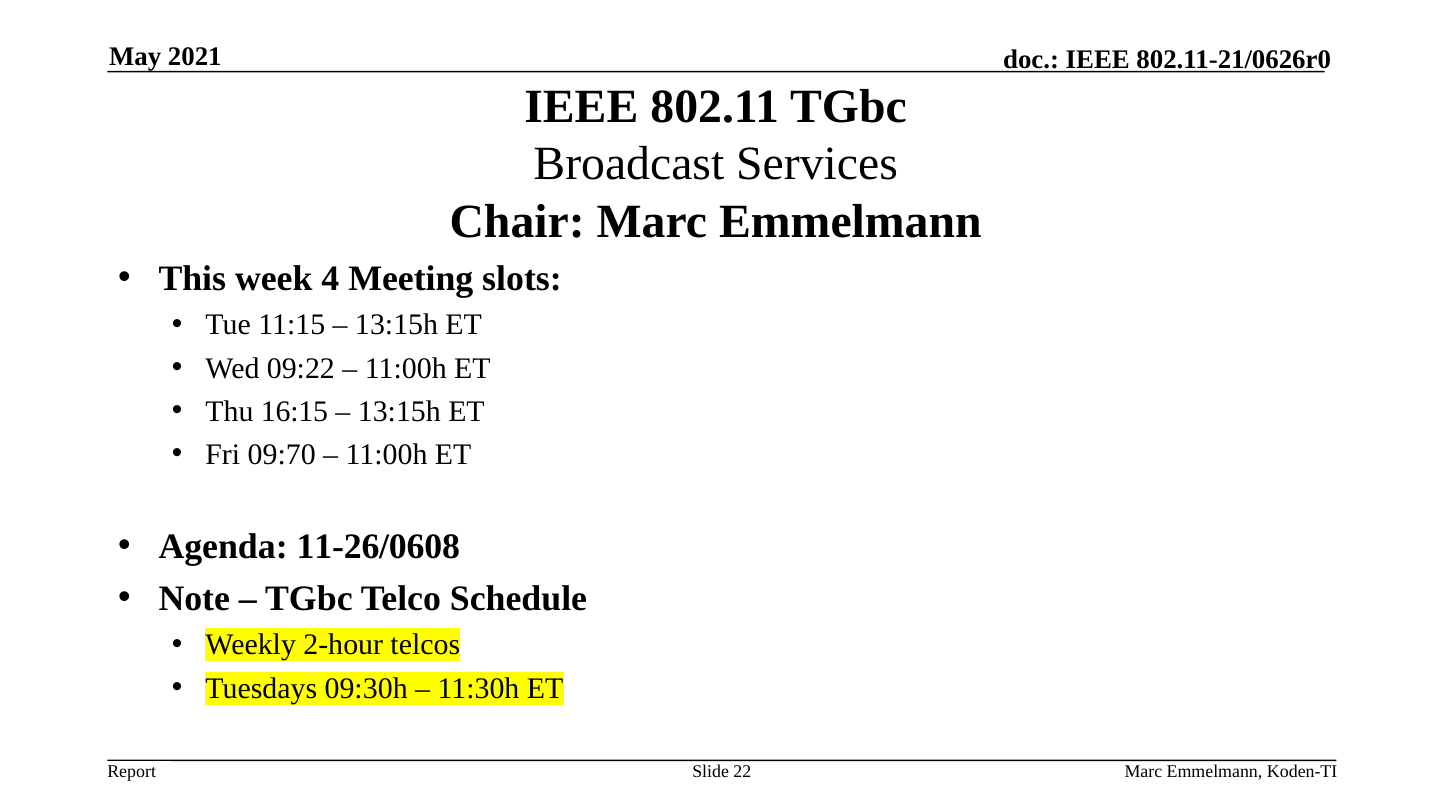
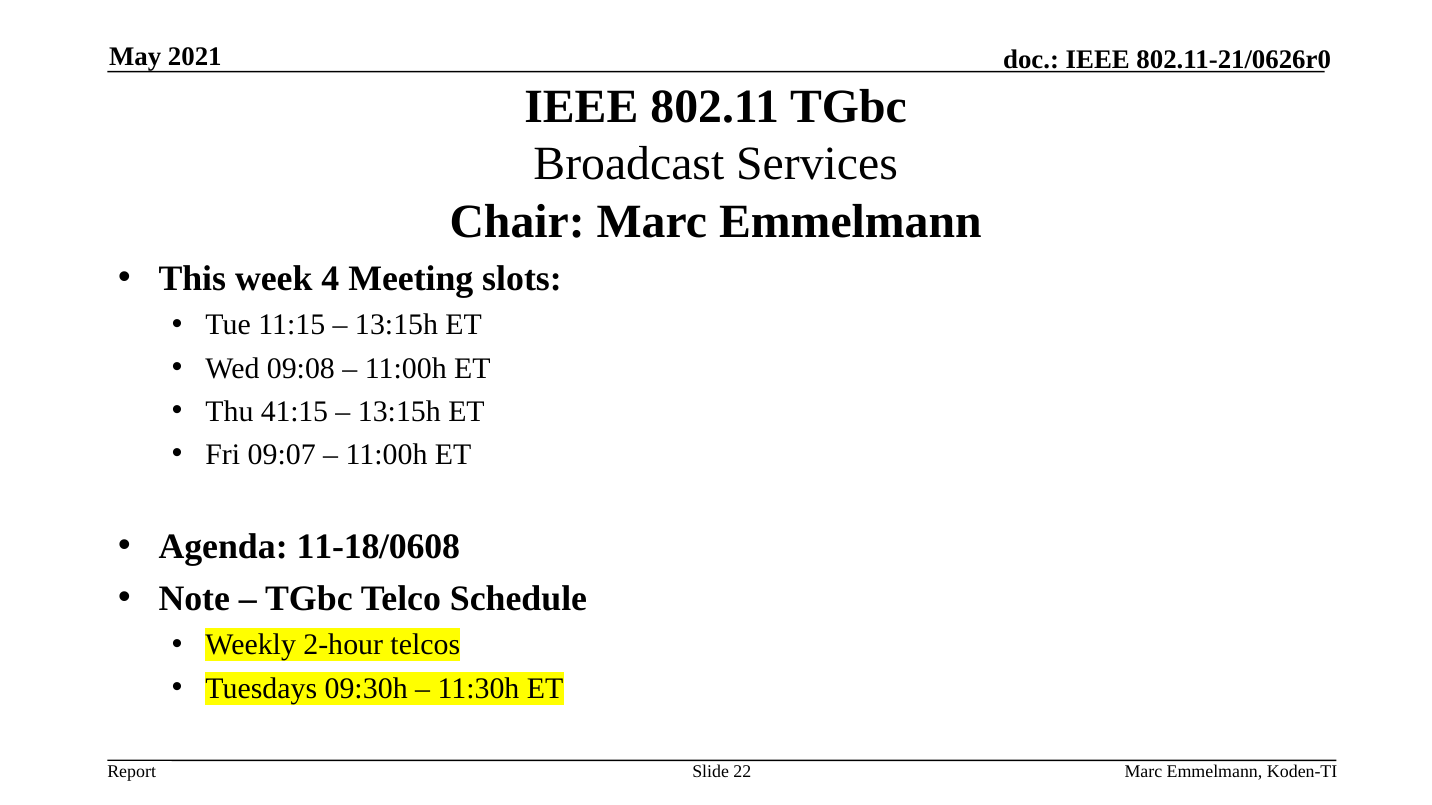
09:22: 09:22 -> 09:08 (301, 369)
16:15: 16:15 -> 41:15 (295, 412)
09:70: 09:70 -> 09:07 (282, 455)
11-26/0608: 11-26/0608 -> 11-18/0608 (378, 547)
